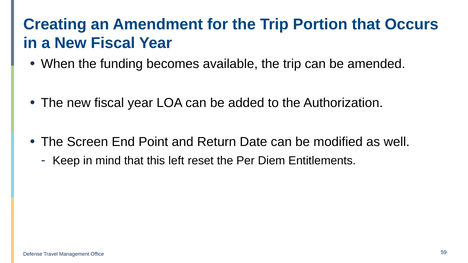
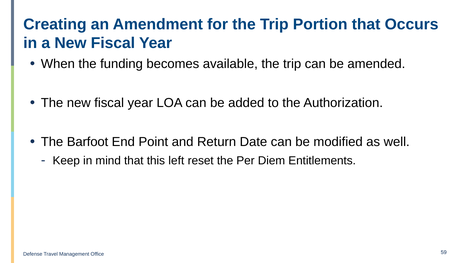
Screen: Screen -> Barfoot (88, 142)
